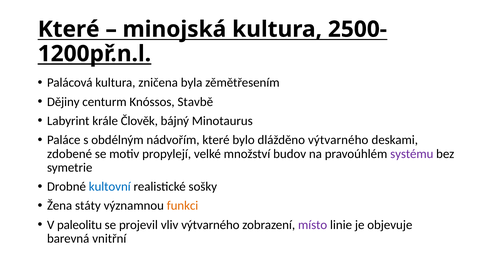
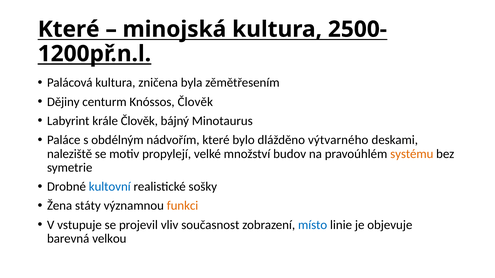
Knóssos Stavbě: Stavbě -> Člověk (195, 102)
zdobené: zdobené -> naleziště (70, 154)
systému colour: purple -> orange (412, 154)
paleolitu: paleolitu -> vstupuje (80, 225)
vliv výtvarného: výtvarného -> současnost (210, 225)
místo colour: purple -> blue (313, 225)
vnitřní: vnitřní -> velkou (109, 239)
